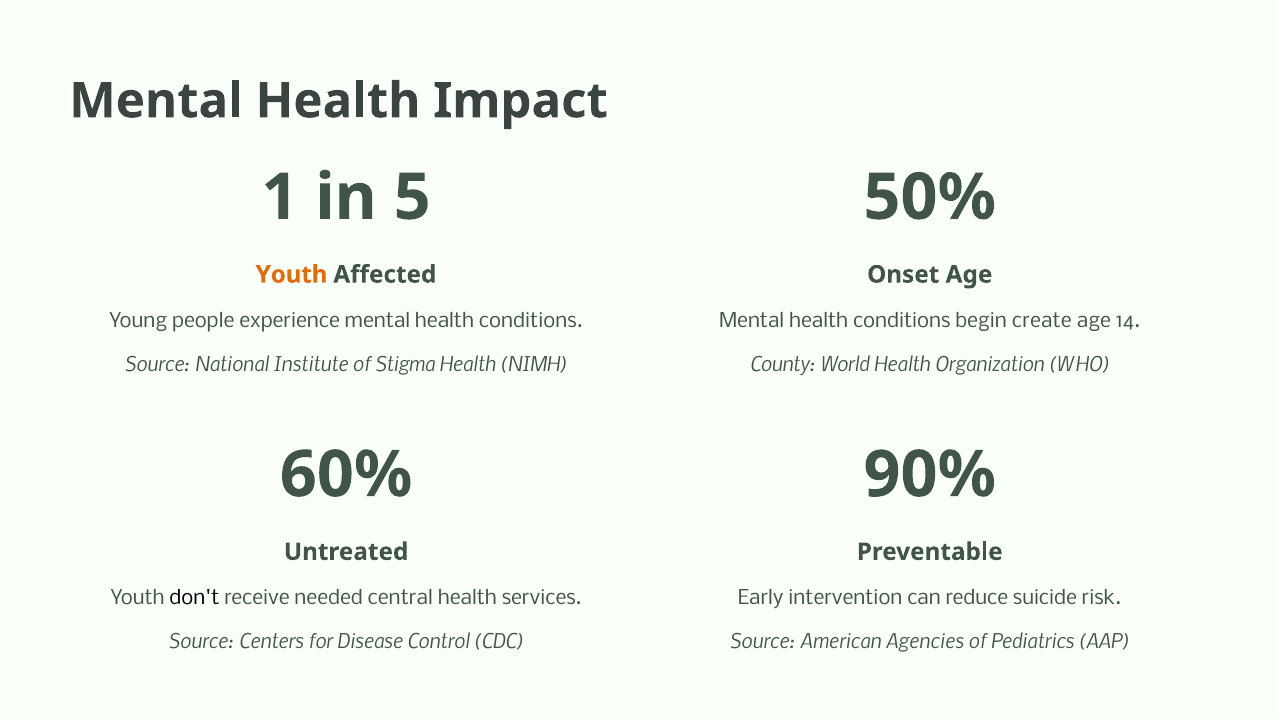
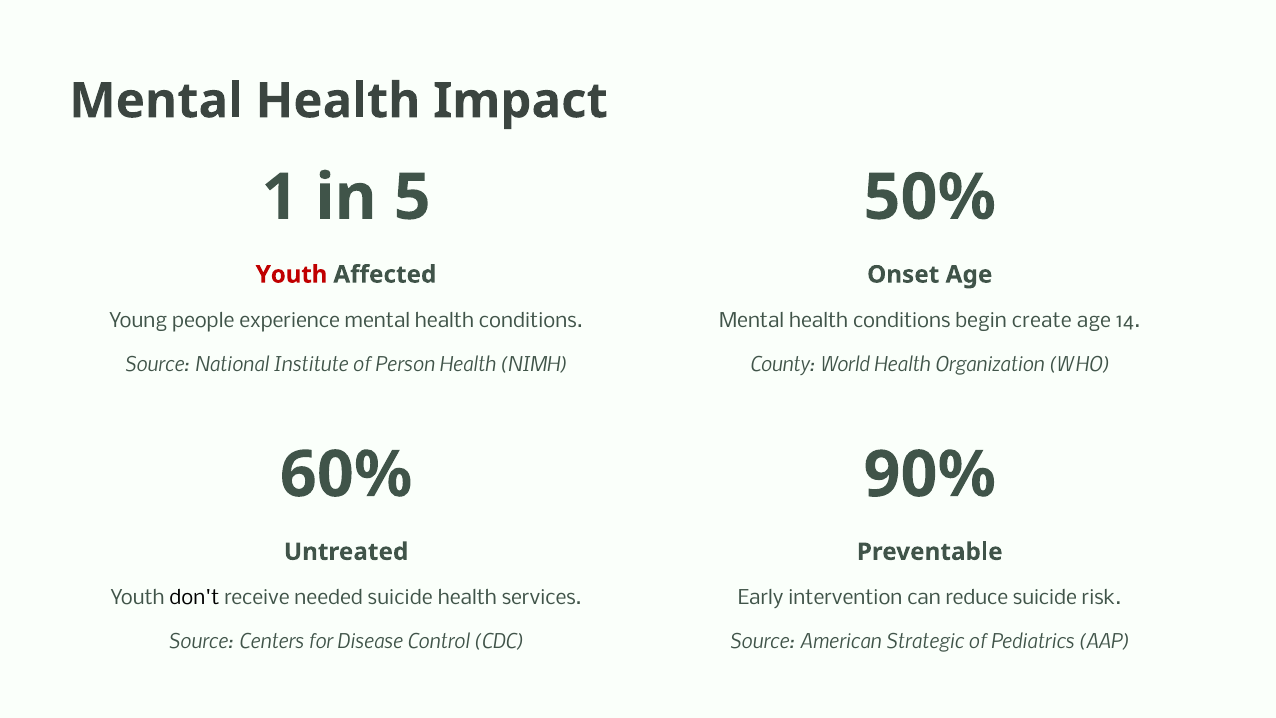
Youth colour: orange -> red (292, 275)
Stigma: Stigma -> Person (405, 365)
needed central: central -> suicide (400, 598)
Agencies: Agencies -> Strategic (925, 642)
